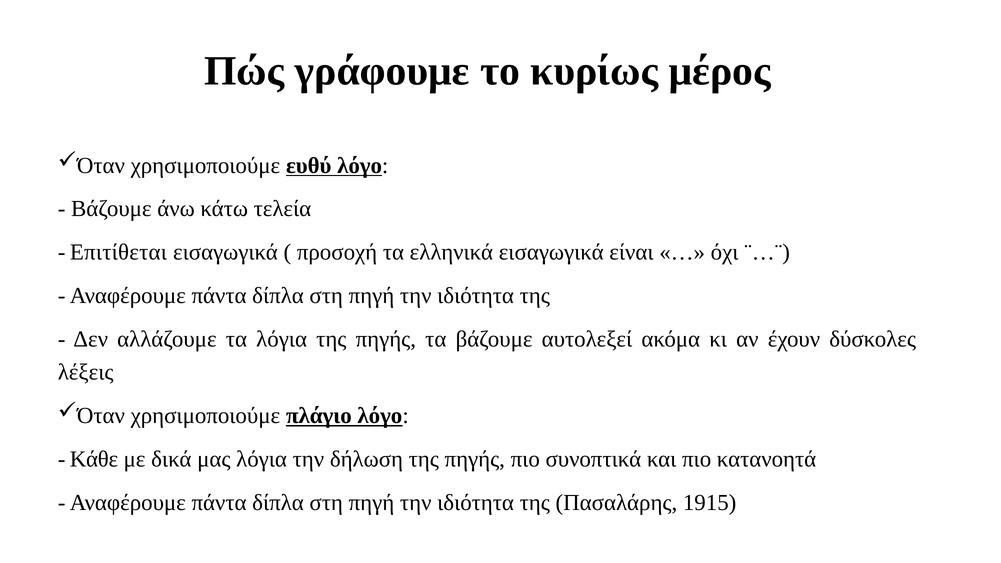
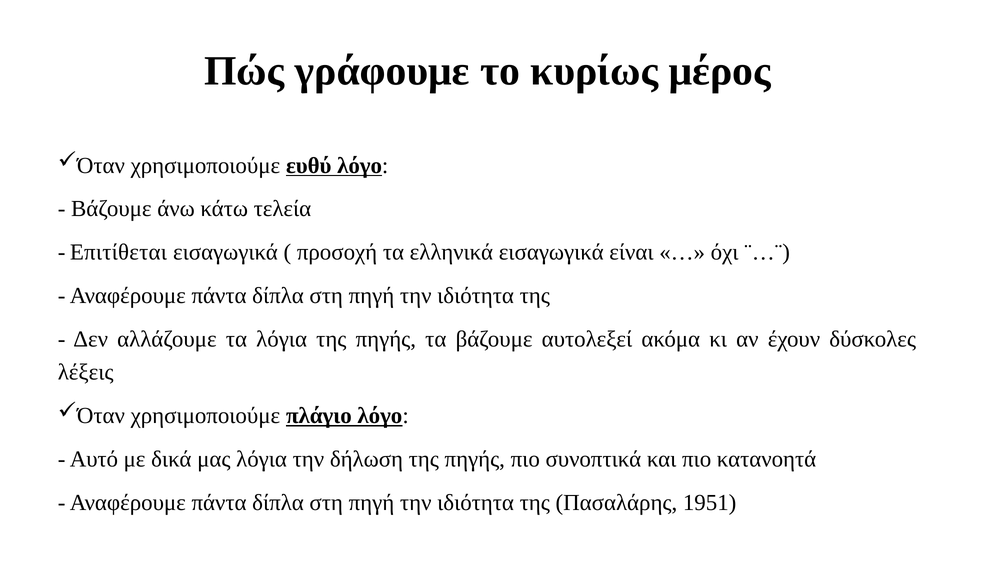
Κάθε: Κάθε -> Αυτό (94, 459)
1915: 1915 -> 1951 (710, 503)
